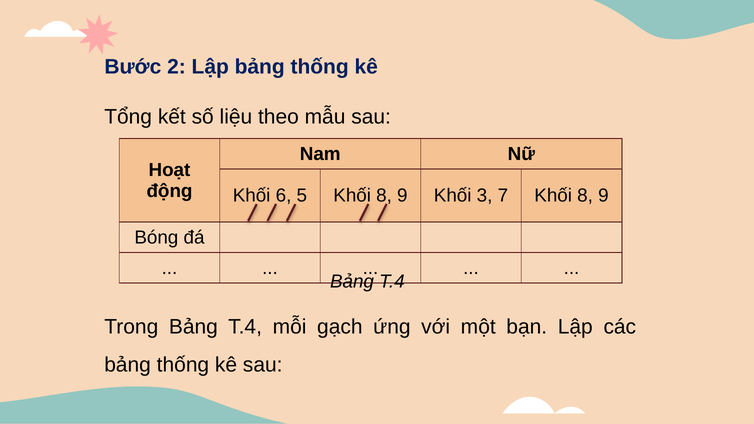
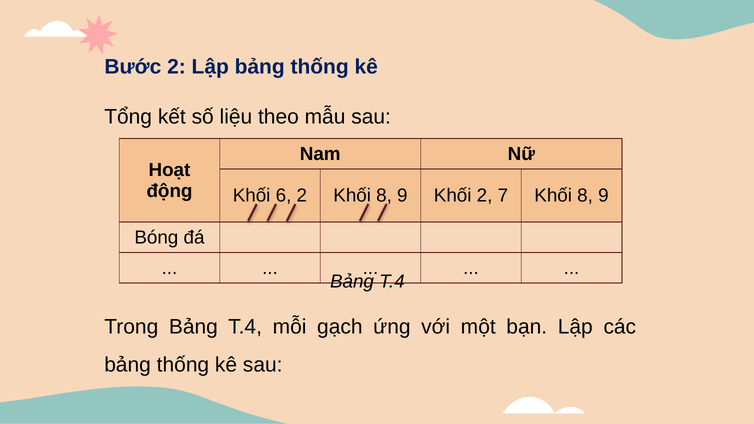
5: 5 -> 2 (302, 196)
Khối 3: 3 -> 2 (485, 196)
